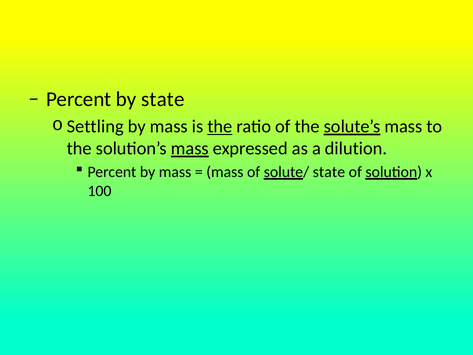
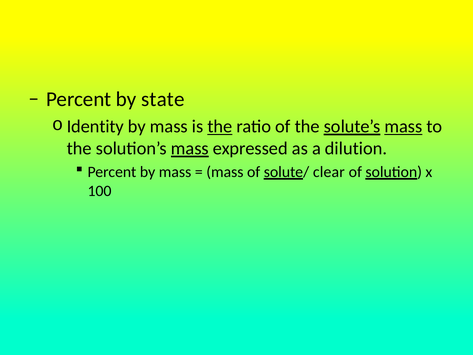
Settling: Settling -> Identity (95, 126)
mass underline: none -> present (403, 126)
solute/ state: state -> clear (329, 172)
